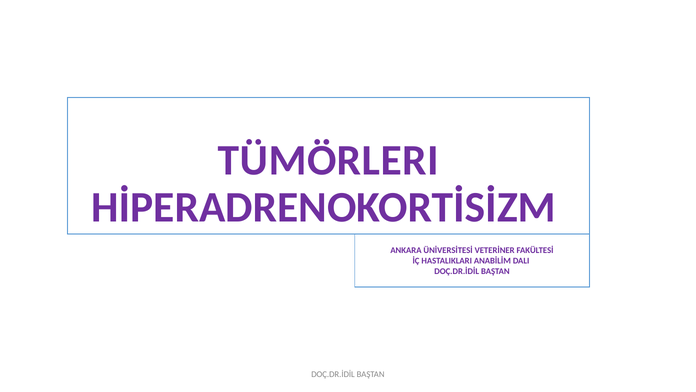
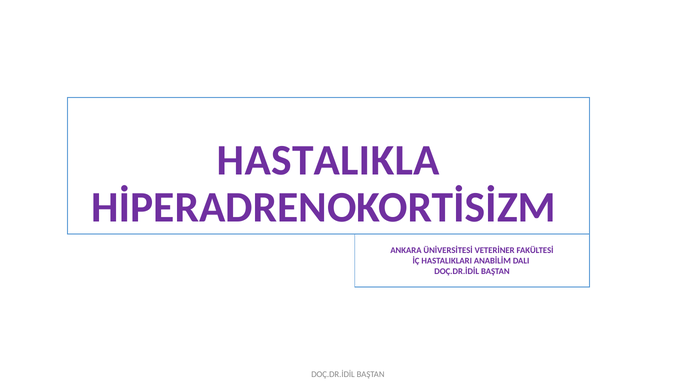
TÜMÖRLERI: TÜMÖRLERI -> HASTALIKLA (328, 160)
